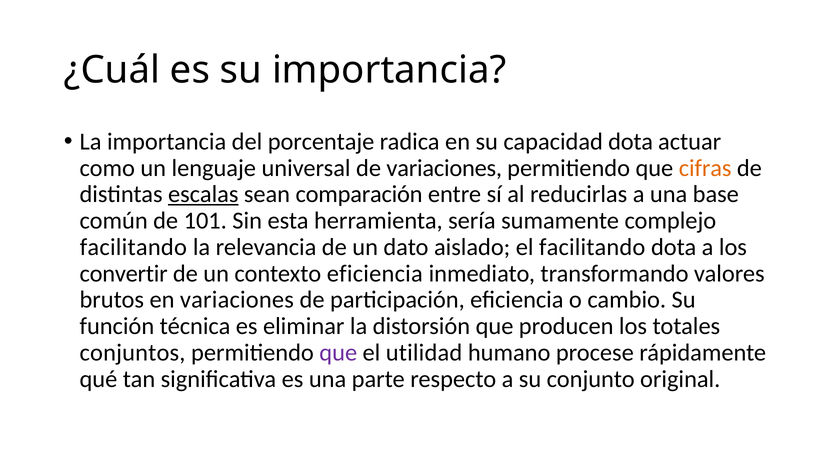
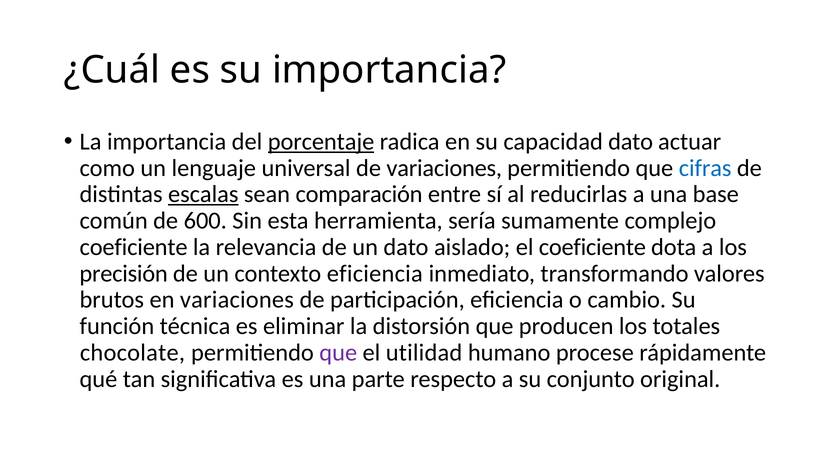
porcentaje underline: none -> present (321, 142)
capacidad dota: dota -> dato (631, 142)
cifras colour: orange -> blue (705, 168)
101: 101 -> 600 (205, 221)
facilitando: facilitando -> coeficiente (134, 247)
el facilitando: facilitando -> coeficiente (592, 247)
convertir: convertir -> precisión (124, 274)
conjuntos: conjuntos -> chocolate (132, 353)
